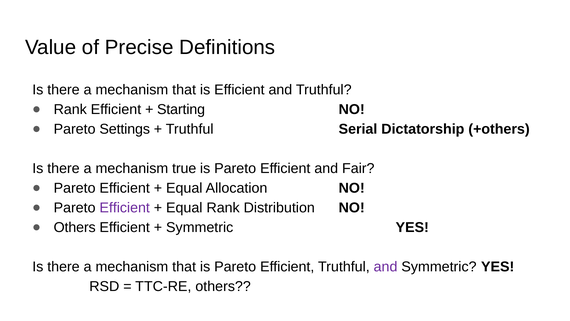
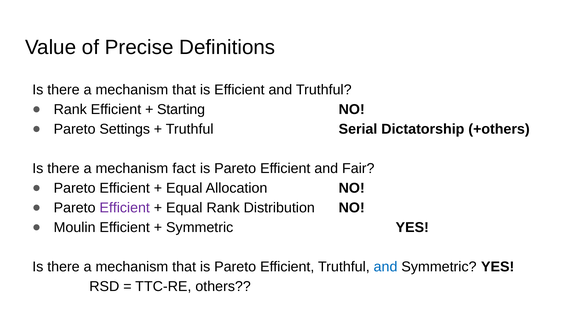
true: true -> fact (184, 168)
Others: Others -> Moulin (75, 227)
and colour: purple -> blue (386, 267)
